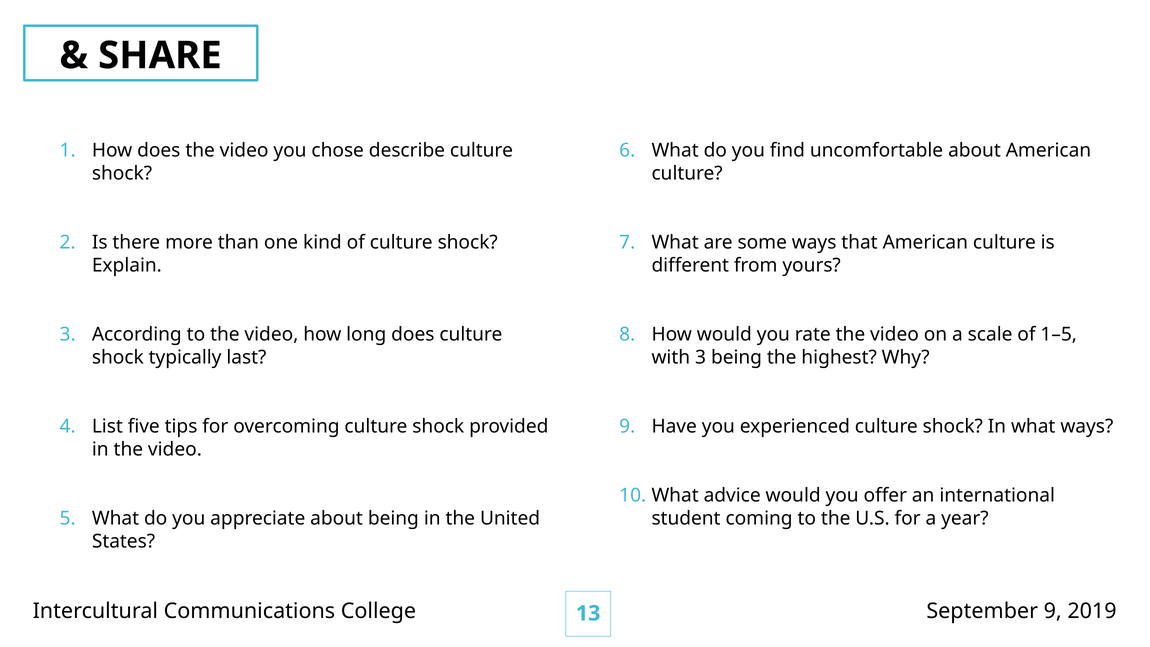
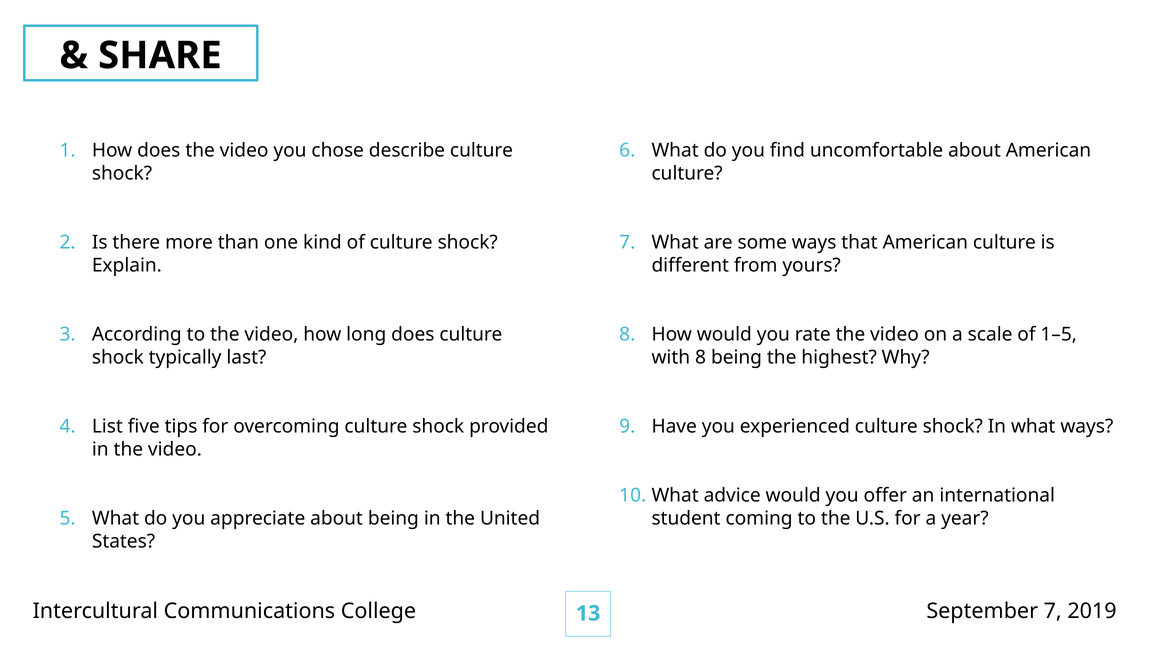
with 3: 3 -> 8 (701, 357)
September 9: 9 -> 7 (1053, 611)
